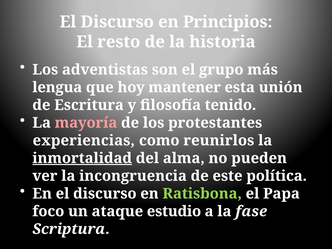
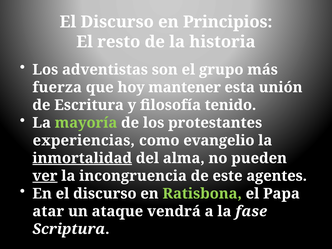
lengua: lengua -> fuerza (57, 87)
mayoría colour: pink -> light green (86, 123)
reunirlos: reunirlos -> evangelio (219, 140)
ver underline: none -> present (45, 176)
política: política -> agentes (277, 176)
foco: foco -> atar (48, 211)
estudio: estudio -> vendrá (174, 211)
